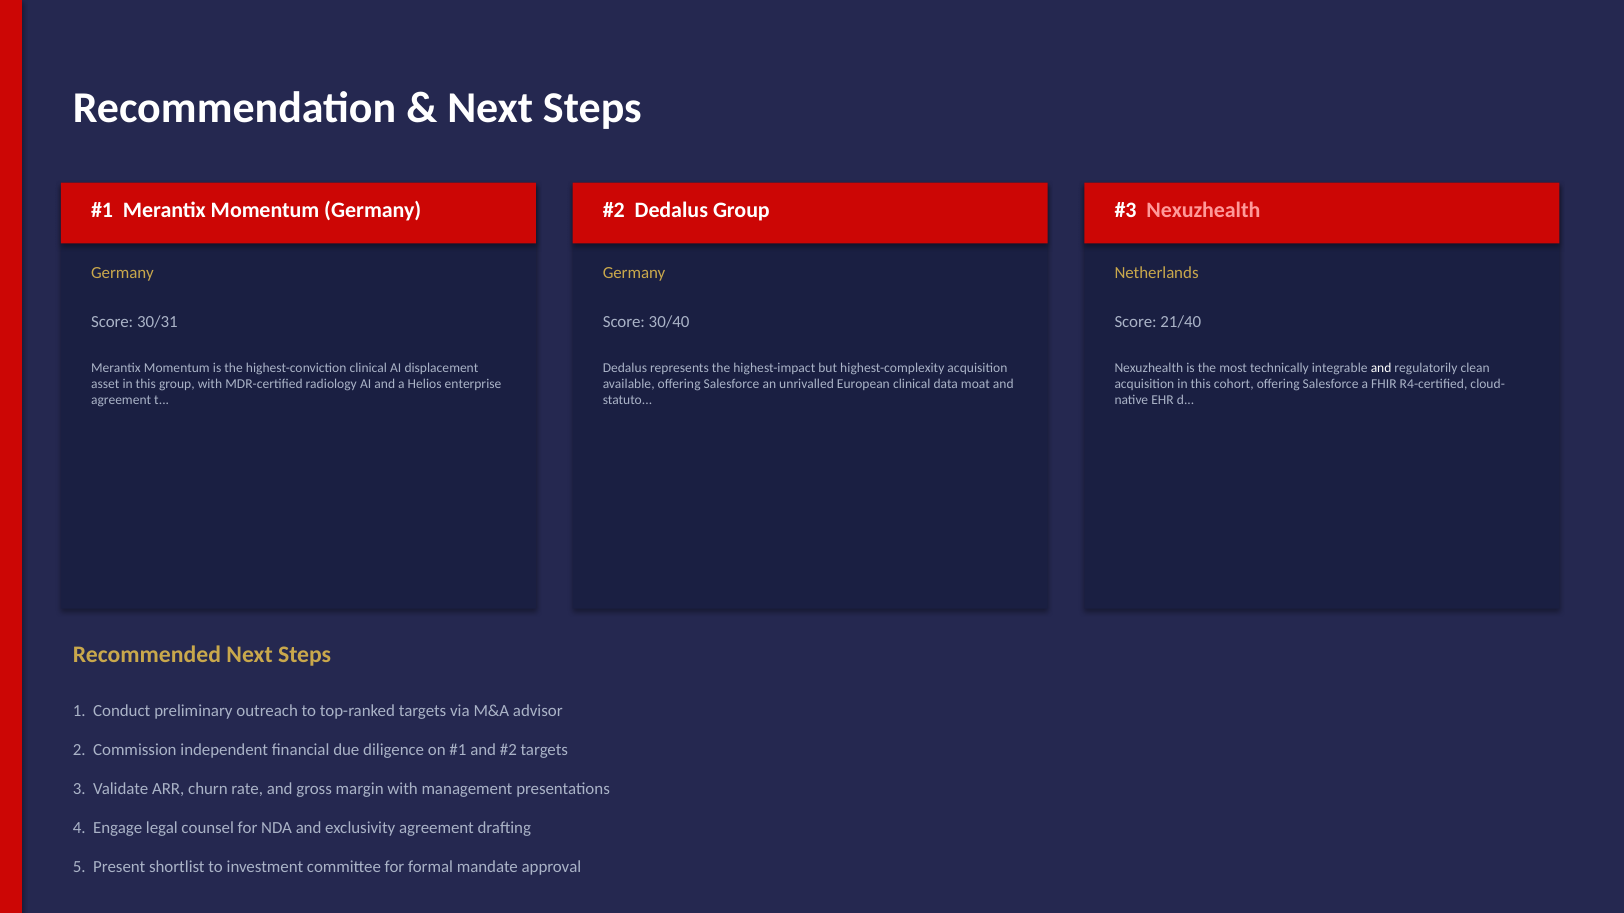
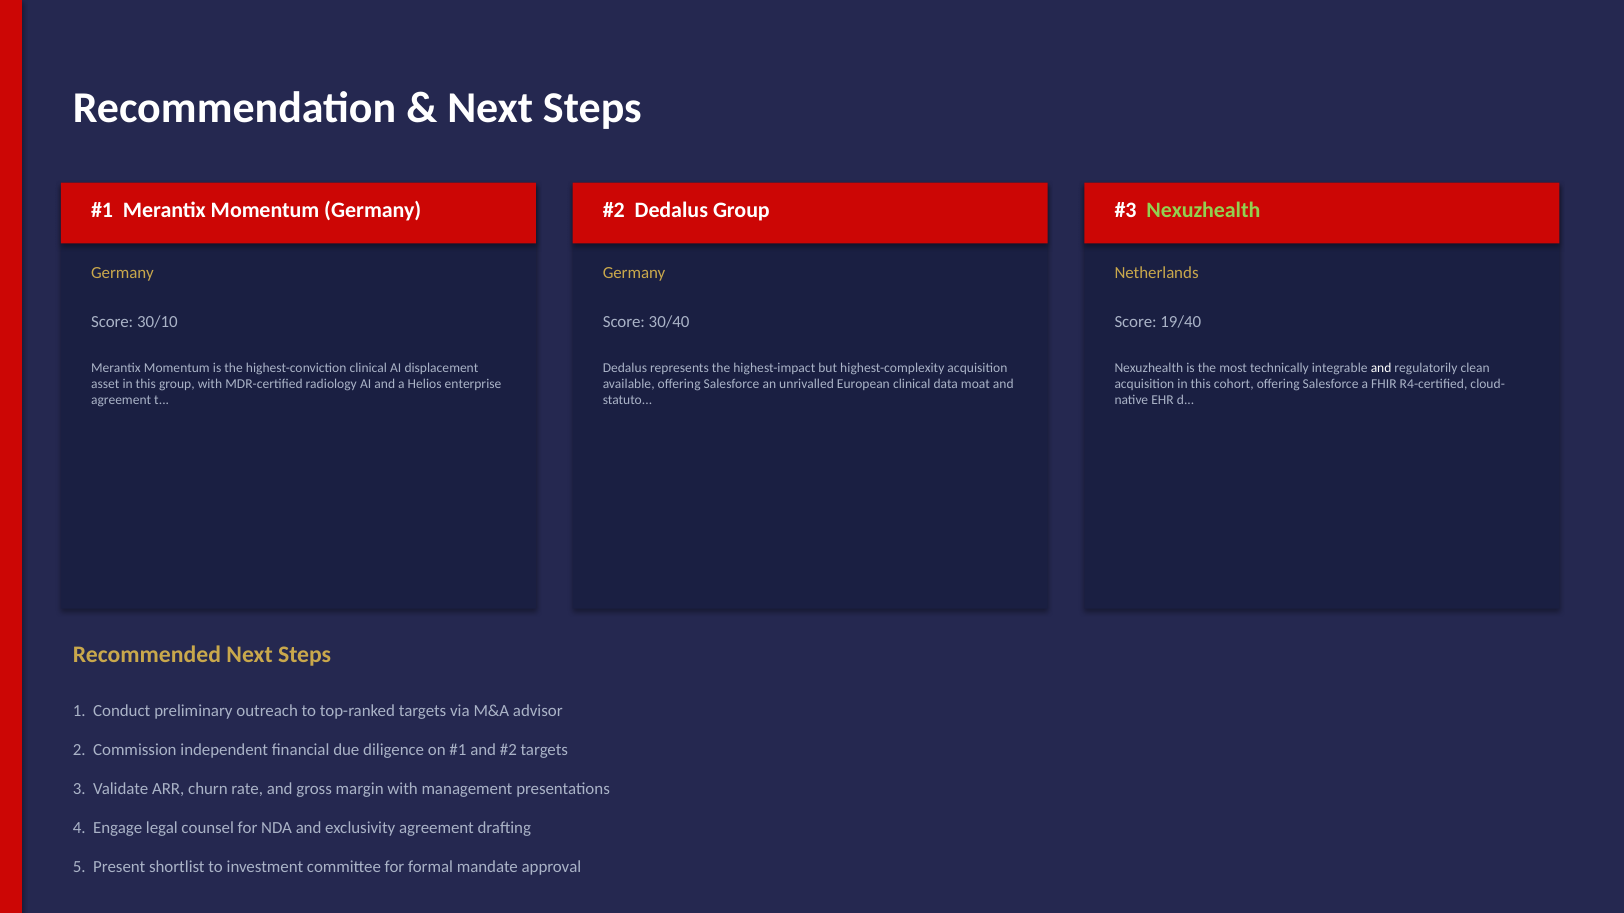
Nexuzhealth colour: pink -> light green (1203, 211)
30/31: 30/31 -> 30/10 (157, 322)
21/40: 21/40 -> 19/40 (1181, 322)
